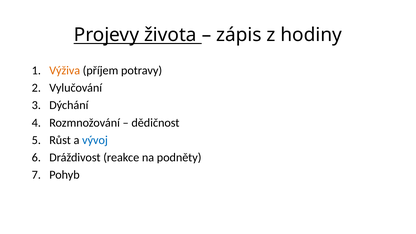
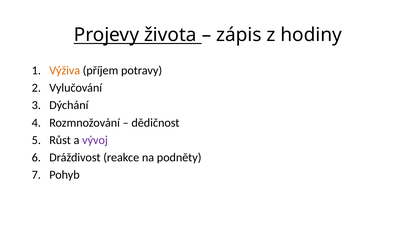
vývoj colour: blue -> purple (95, 140)
